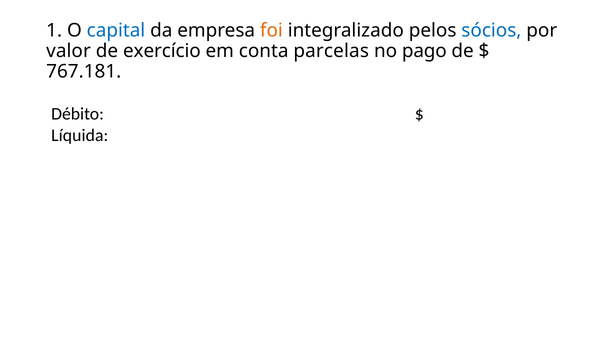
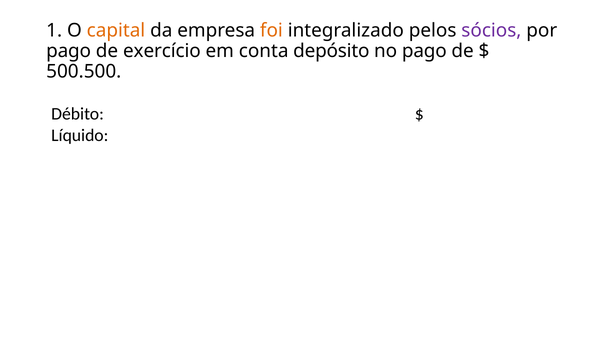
capital colour: blue -> orange (116, 31)
sócios colour: blue -> purple (491, 31)
valor: valor -> pago (69, 51)
parcelas: parcelas -> depósito (331, 51)
767.181: 767.181 -> 500.500 (84, 71)
Líquida: Líquida -> Líquido (80, 135)
